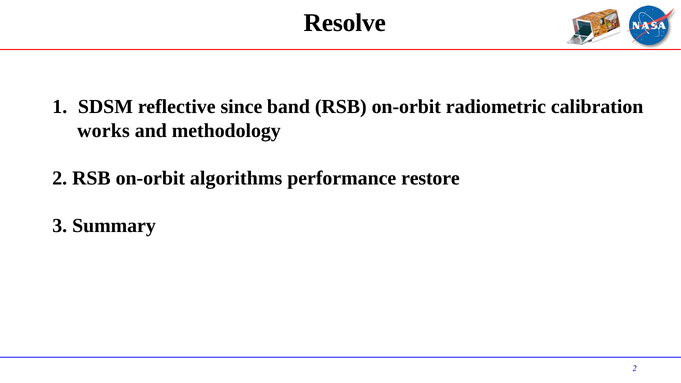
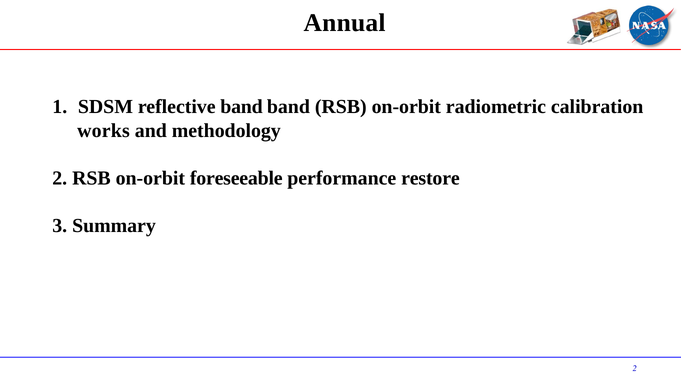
Resolve: Resolve -> Annual (345, 23)
reflective since: since -> band (242, 107)
algorithms: algorithms -> foreseeable (236, 178)
